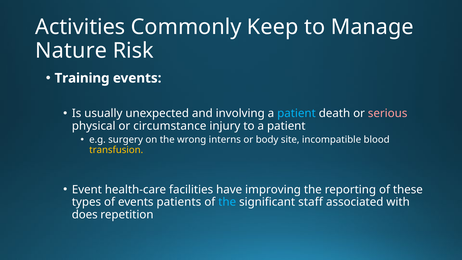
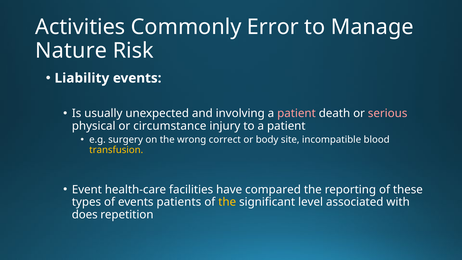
Keep: Keep -> Error (273, 27)
Training: Training -> Liability (82, 78)
patient colour: light blue -> pink (296, 113)
interns: interns -> correct (225, 140)
improving: improving -> compared (273, 190)
the colour: light blue -> yellow (227, 202)
staff: staff -> level (311, 202)
